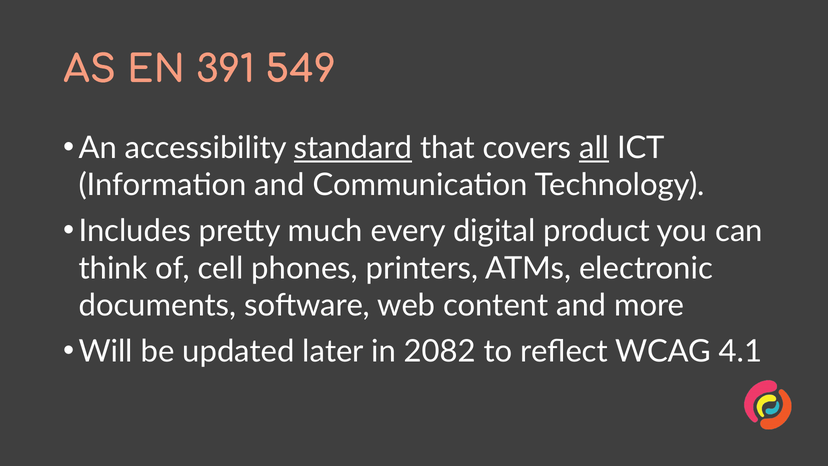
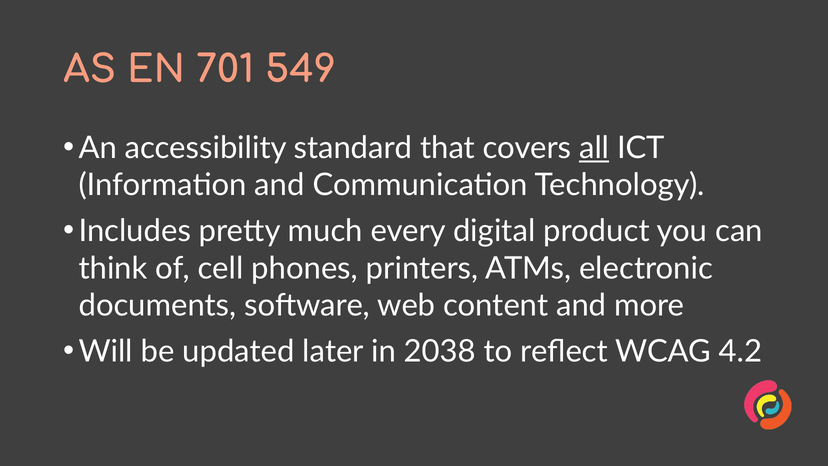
391: 391 -> 701 (225, 70)
standard underline: present -> none (353, 148)
2082: 2082 -> 2038 (440, 351)
4.1: 4.1 -> 4.2 (741, 351)
